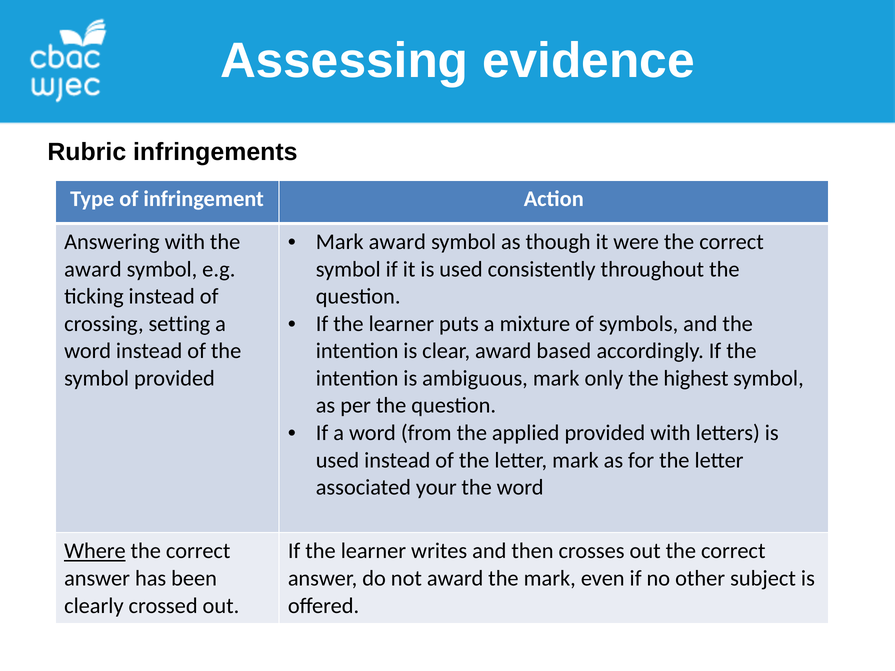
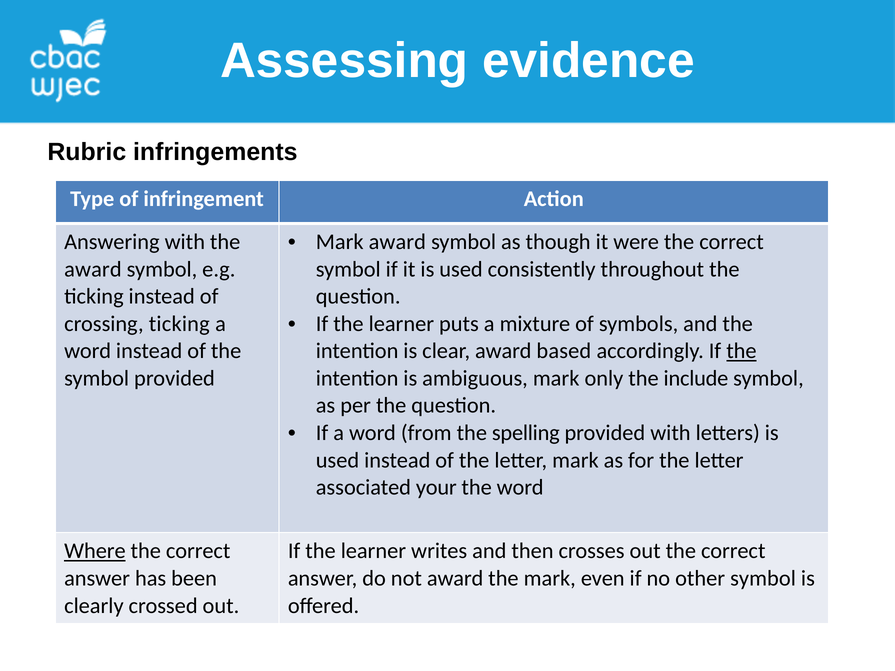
crossing setting: setting -> ticking (179, 324)
the underline: none -> present (741, 351)
highest: highest -> include (696, 378)
applied: applied -> spelling (526, 433)
other subject: subject -> symbol (763, 579)
